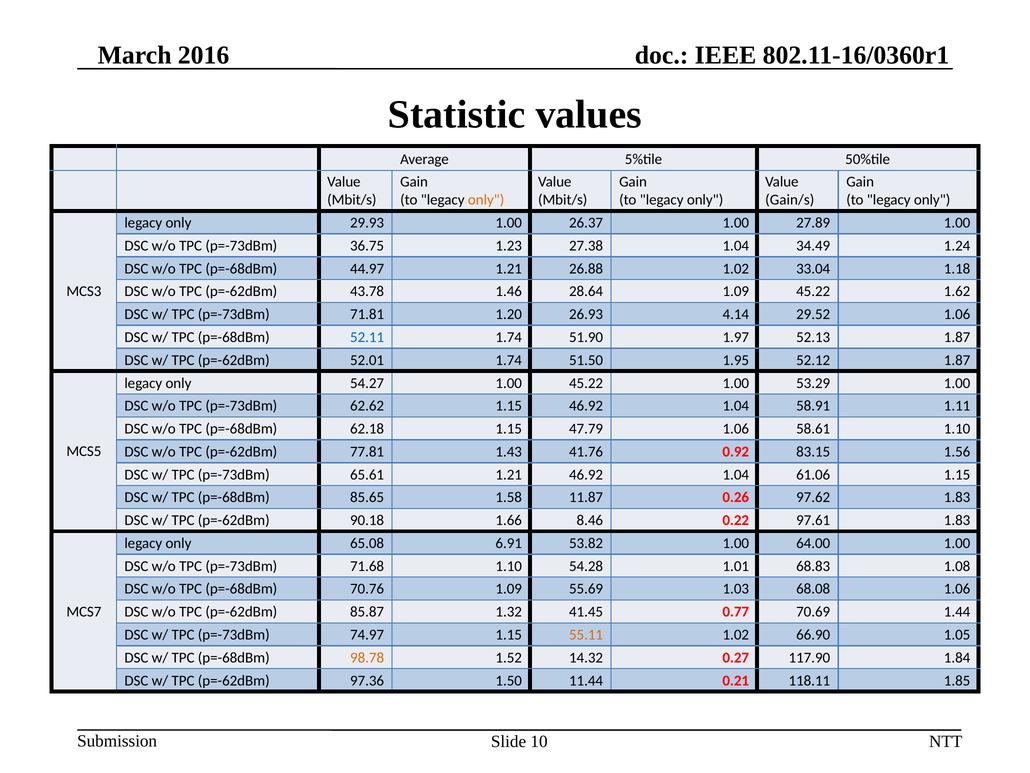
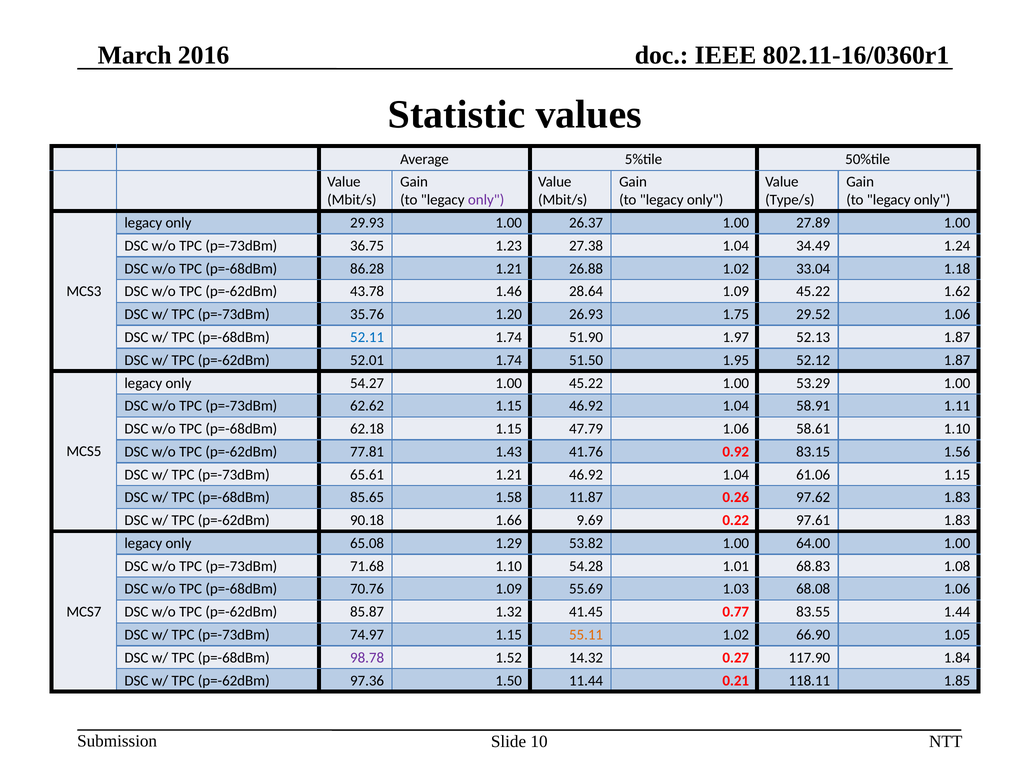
only colour: orange -> purple (486, 200)
Gain/s: Gain/s -> Type/s (790, 200)
44.97: 44.97 -> 86.28 (367, 268)
71.81: 71.81 -> 35.76 (367, 314)
4.14: 4.14 -> 1.75 (736, 314)
8.46: 8.46 -> 9.69 (590, 520)
6.91: 6.91 -> 1.29 (509, 543)
70.69: 70.69 -> 83.55 (813, 612)
98.78 colour: orange -> purple (367, 657)
